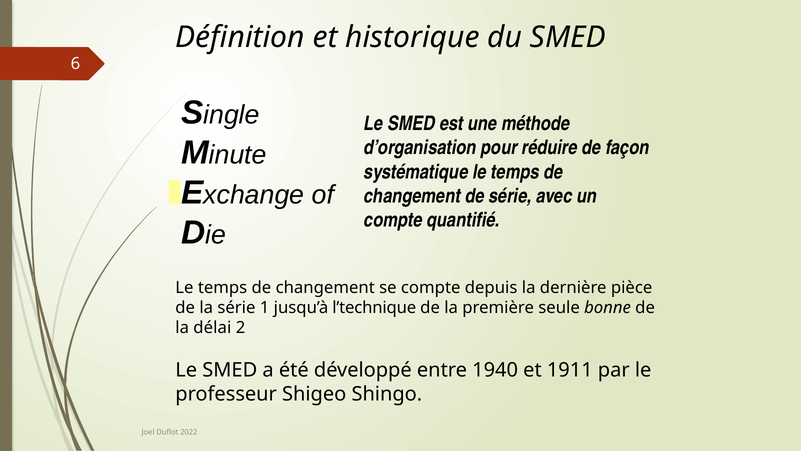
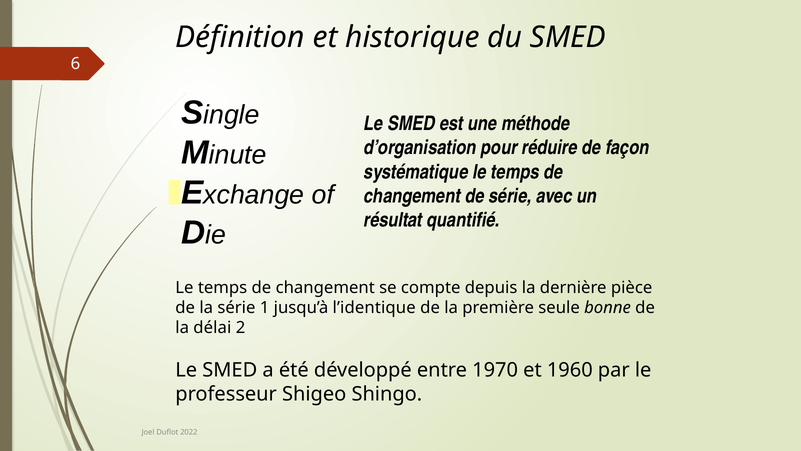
compte: compte -> résultat (393, 220)
l’technique: l’technique -> l’identique (374, 308)
1940: 1940 -> 1970 (495, 370)
1911: 1911 -> 1960 (570, 370)
